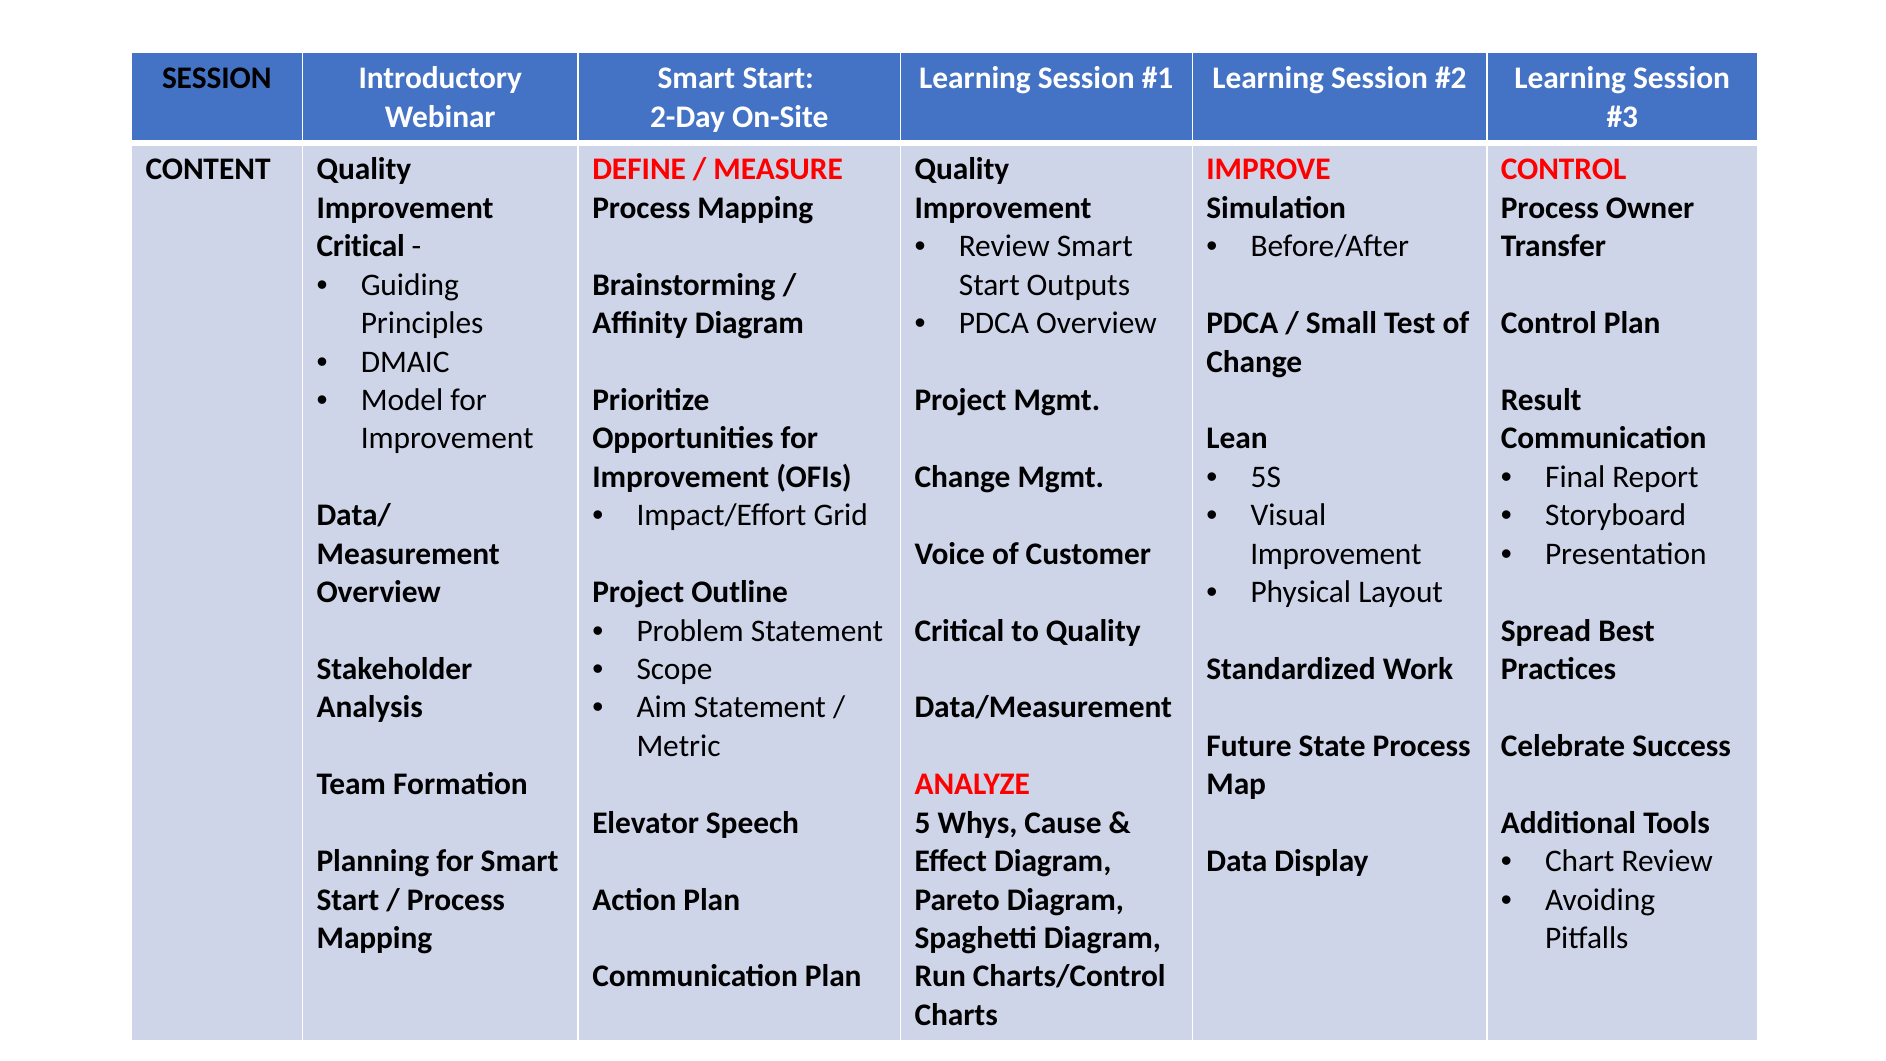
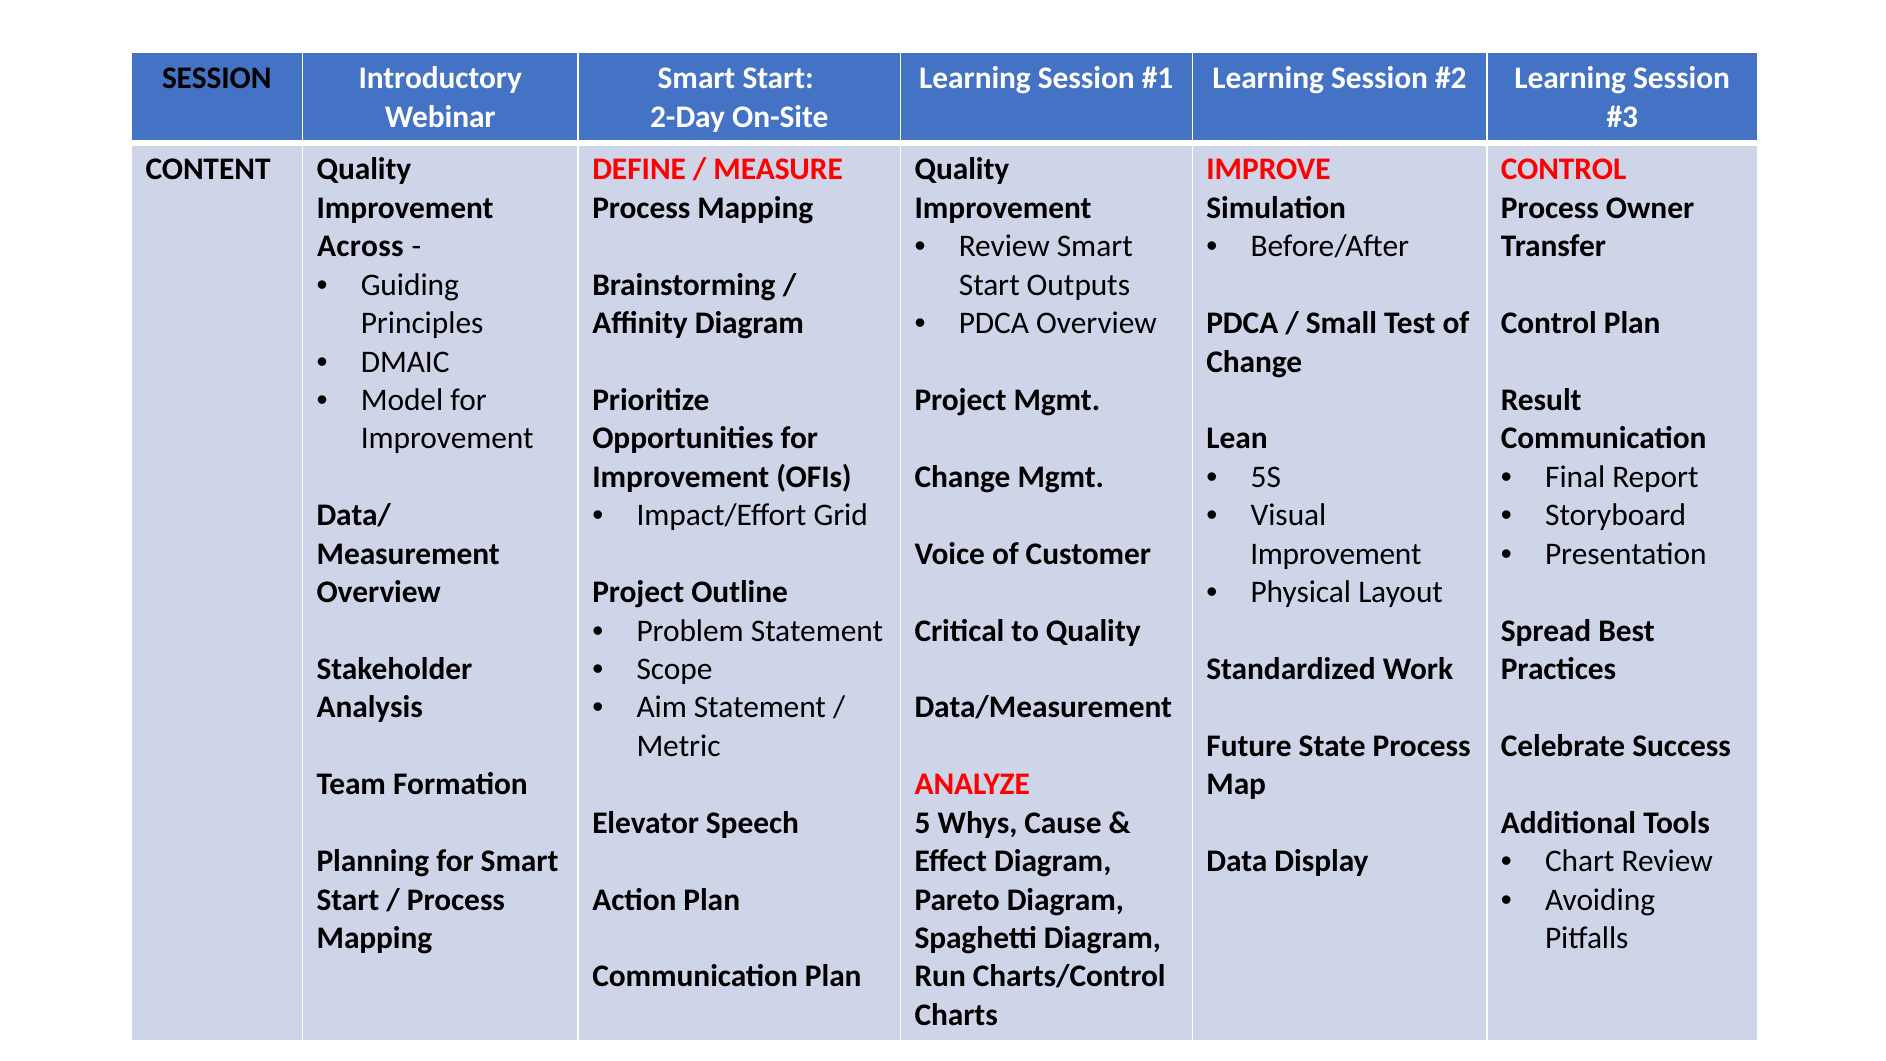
Critical: Critical -> Across (360, 246)
